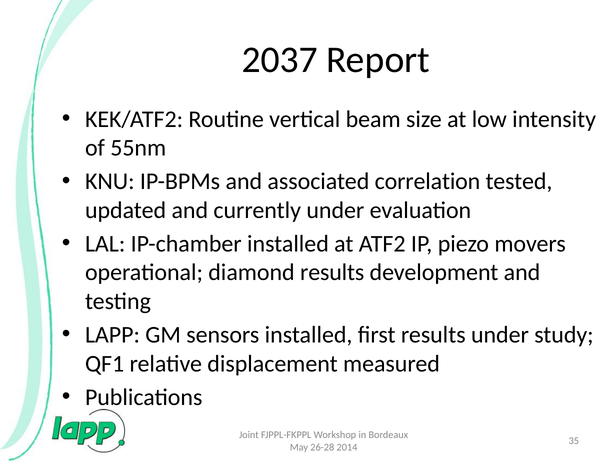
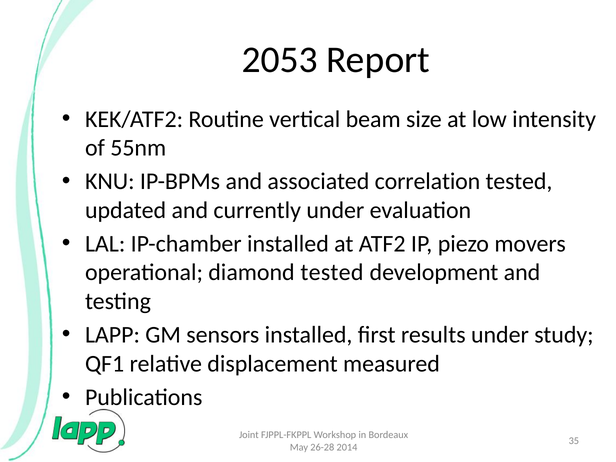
2037: 2037 -> 2053 (280, 60)
diamond results: results -> tested (332, 273)
